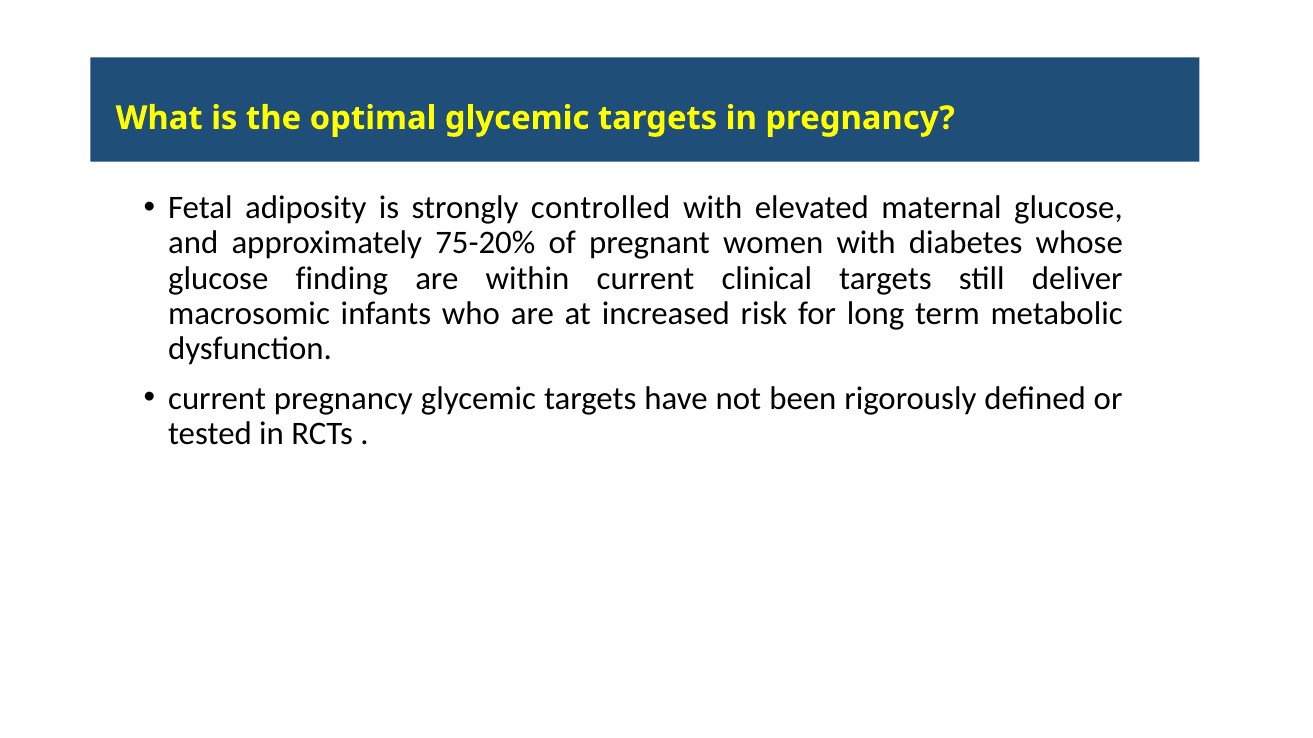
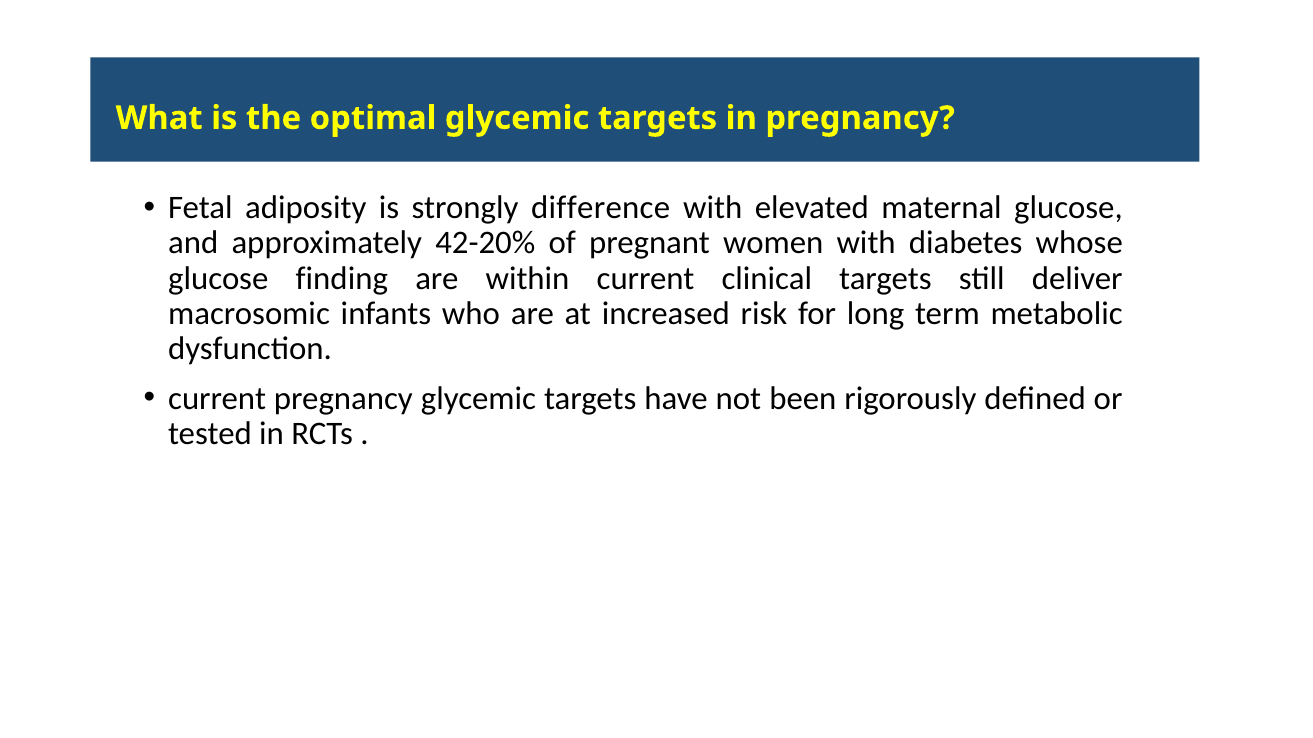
controlled: controlled -> difference (601, 208)
75-20%: 75-20% -> 42-20% (485, 243)
